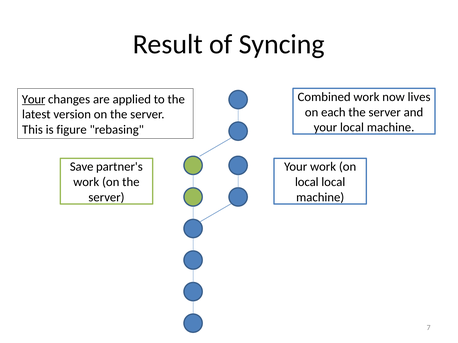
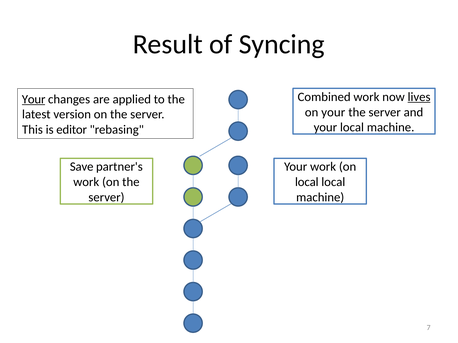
lives underline: none -> present (419, 97)
on each: each -> your (333, 112)
figure: figure -> editor (72, 130)
